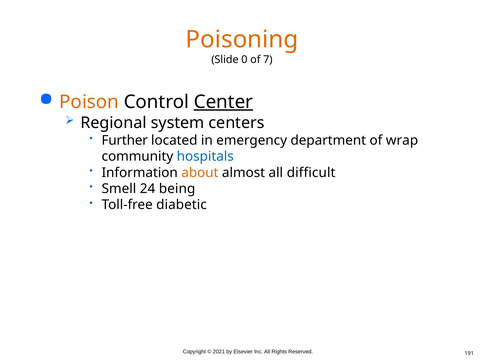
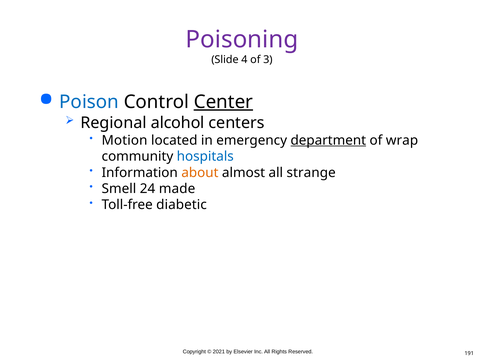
Poisoning colour: orange -> purple (242, 40)
0: 0 -> 4 (244, 60)
7: 7 -> 3 (268, 60)
Poison colour: orange -> blue (89, 102)
system: system -> alcohol (178, 123)
Further: Further -> Motion (125, 140)
department underline: none -> present (328, 140)
difficult: difficult -> strange (311, 173)
being: being -> made (177, 189)
